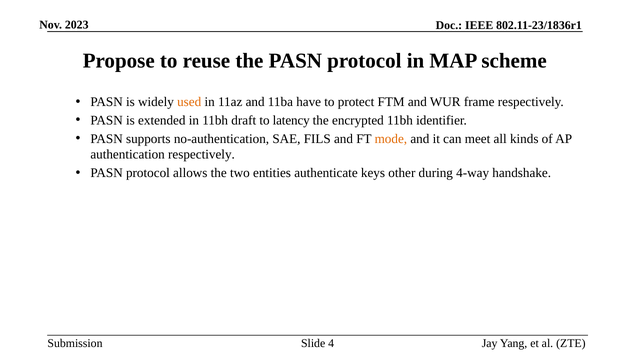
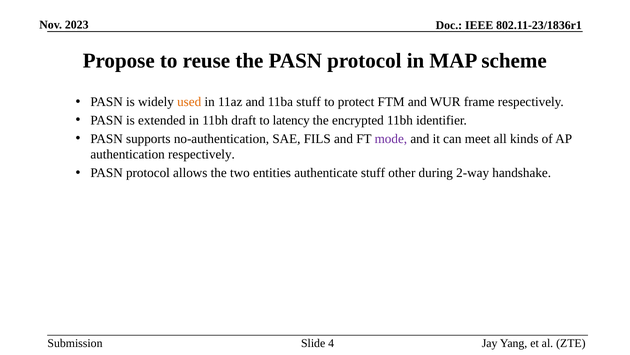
11ba have: have -> stuff (309, 102)
mode colour: orange -> purple (391, 138)
authenticate keys: keys -> stuff (373, 173)
4-way: 4-way -> 2-way (473, 173)
